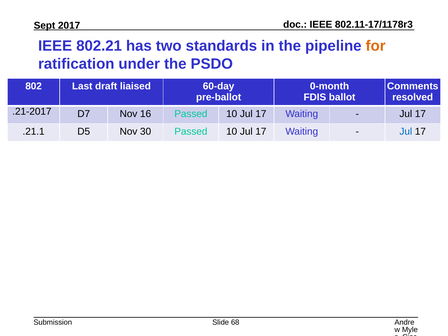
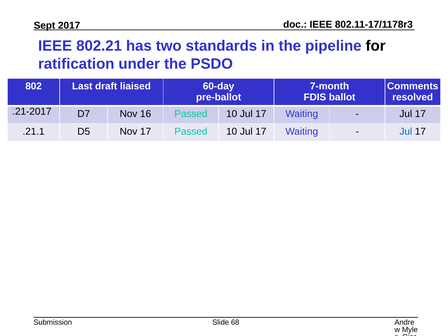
for colour: orange -> black (376, 46)
0-month: 0-month -> 7-month (330, 86)
Nov 30: 30 -> 17 (146, 131)
